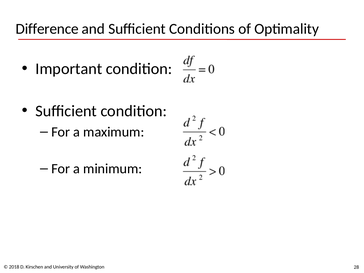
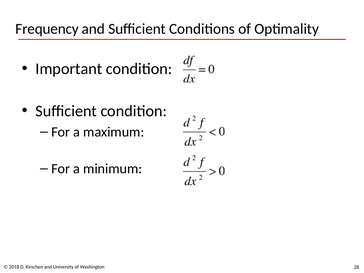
Difference: Difference -> Frequency (47, 29)
